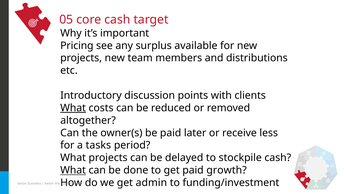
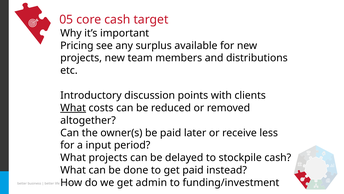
tasks: tasks -> input (98, 145)
What underline: present -> none (73, 170)
growth: growth -> instead (227, 170)
